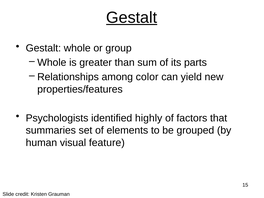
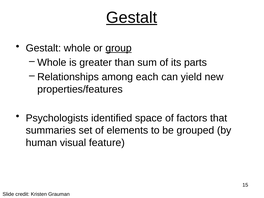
group underline: none -> present (119, 48)
color: color -> each (147, 77)
highly: highly -> space (149, 118)
